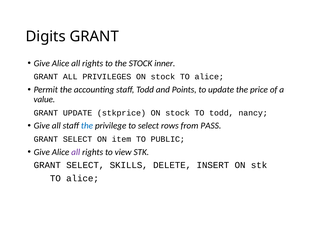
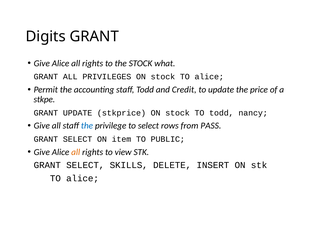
inner: inner -> what (165, 63)
Points: Points -> Credit (184, 90)
value: value -> stkpe (44, 99)
all colour: purple -> orange (76, 152)
